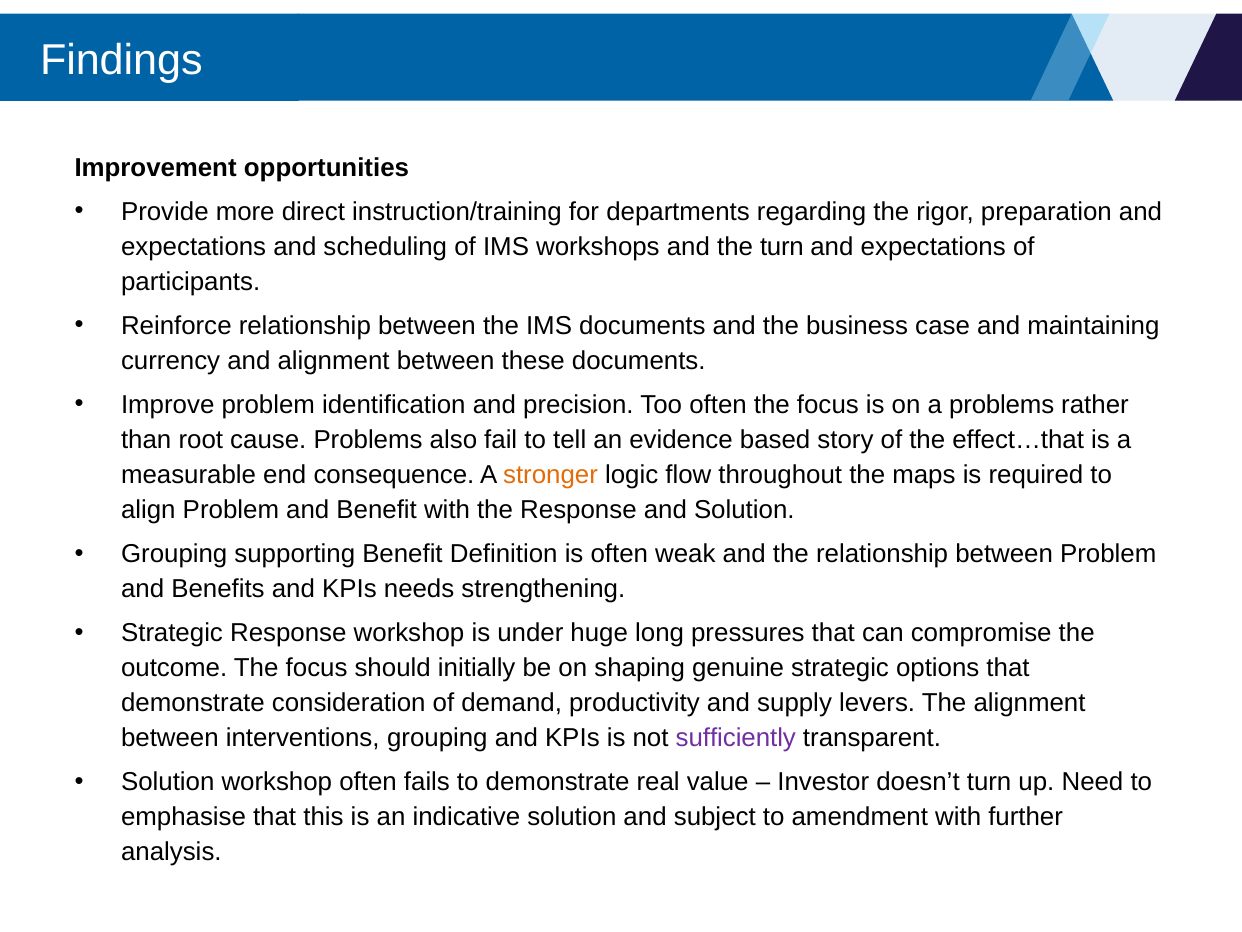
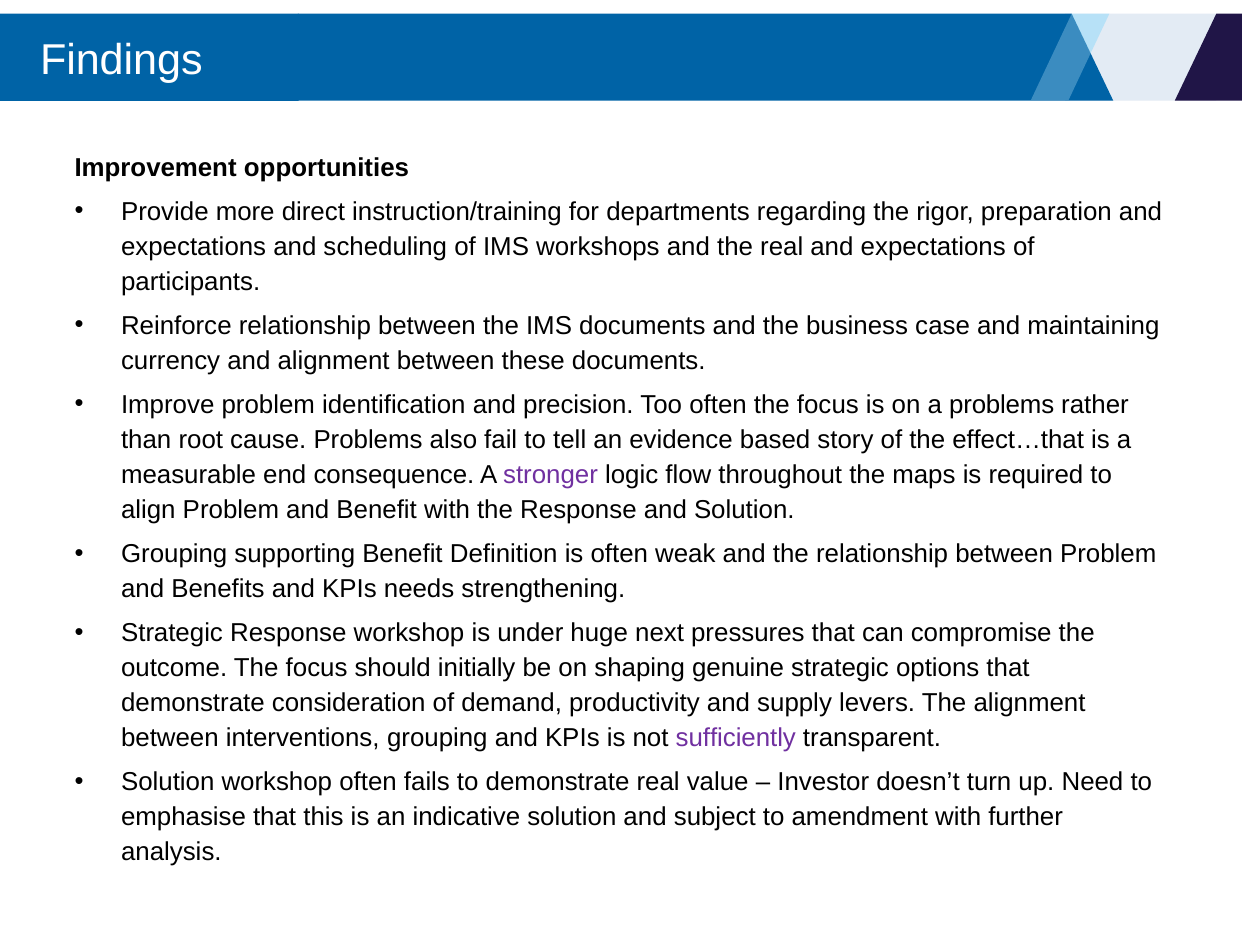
the turn: turn -> real (782, 247)
stronger colour: orange -> purple (551, 475)
long: long -> next (660, 633)
